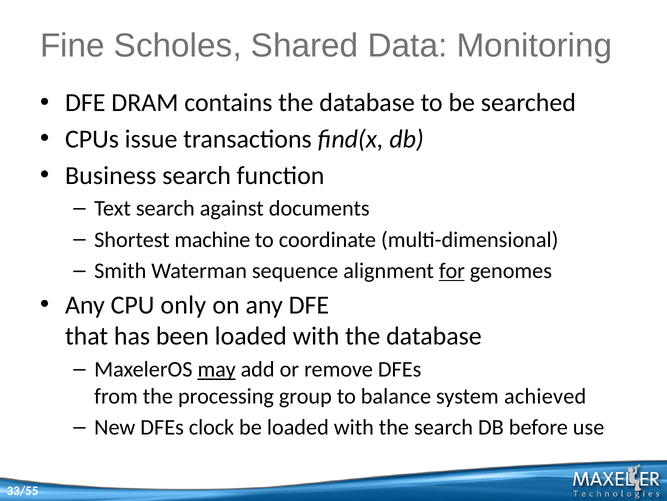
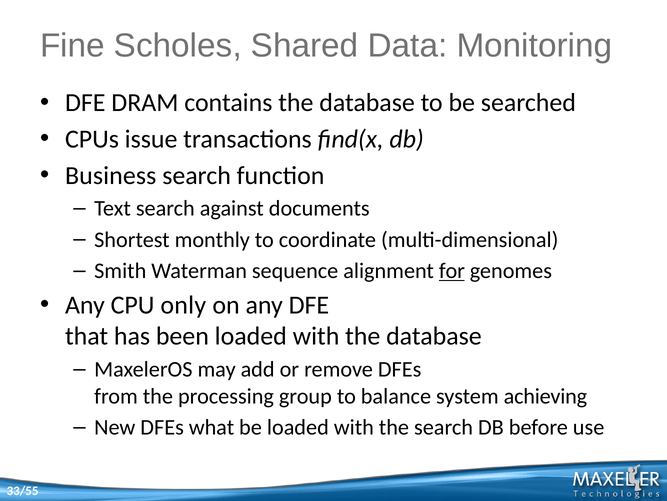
machine: machine -> monthly (212, 239)
may underline: present -> none (217, 369)
achieved: achieved -> achieving (545, 396)
clock: clock -> what (212, 427)
